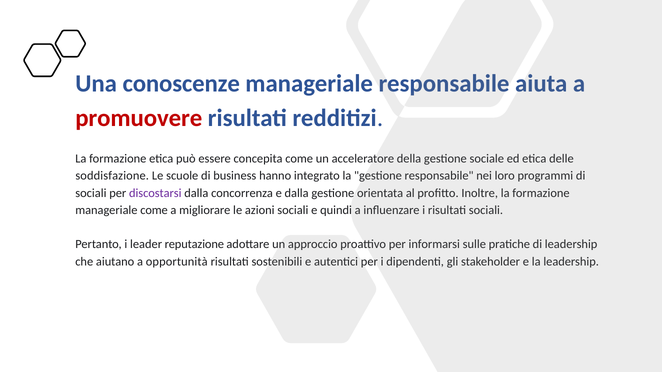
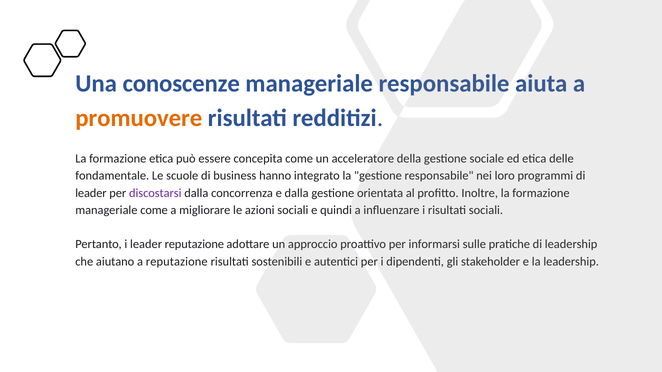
promuovere colour: red -> orange (139, 118)
soddisfazione: soddisfazione -> fondamentale (112, 176)
sociali: sociali -> leader (91, 193)
a opportunità: opportunità -> reputazione (177, 262)
